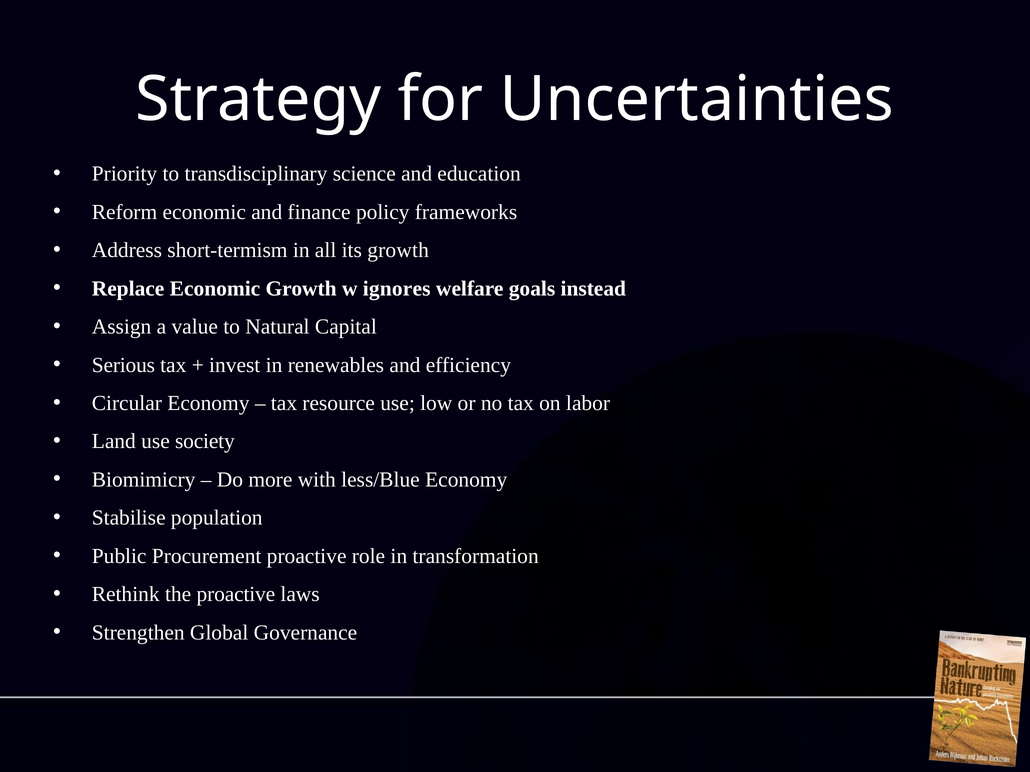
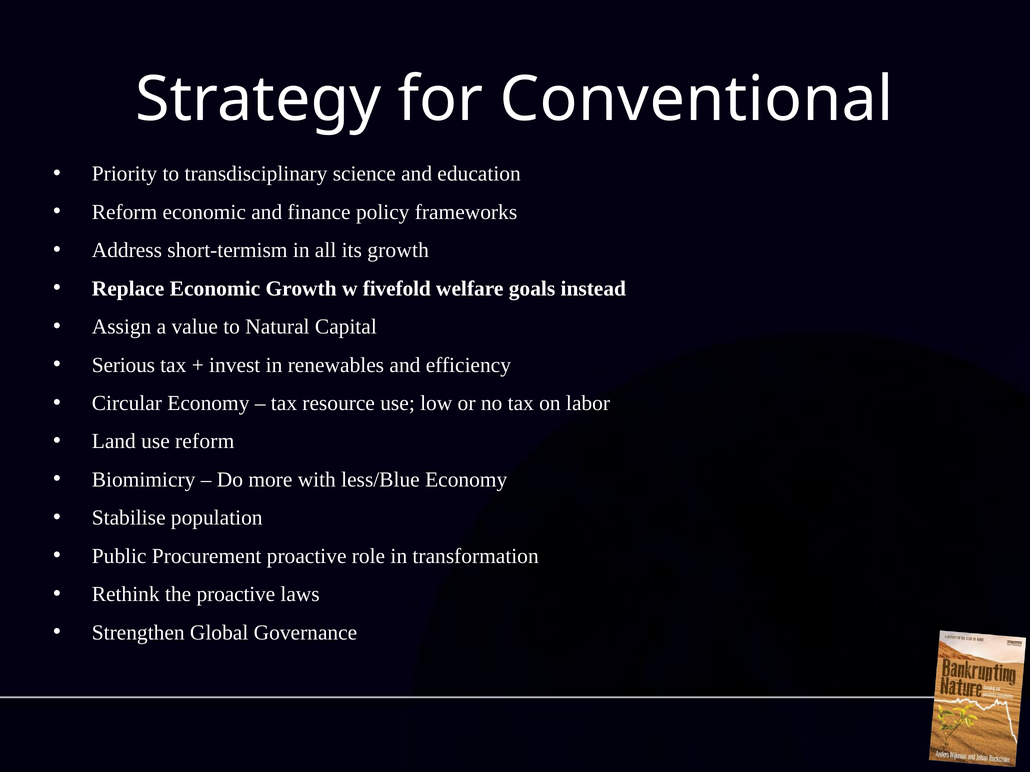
Uncertainties: Uncertainties -> Conventional (697, 100)
ignores: ignores -> fivefold (397, 289)
use society: society -> reform (205, 442)
